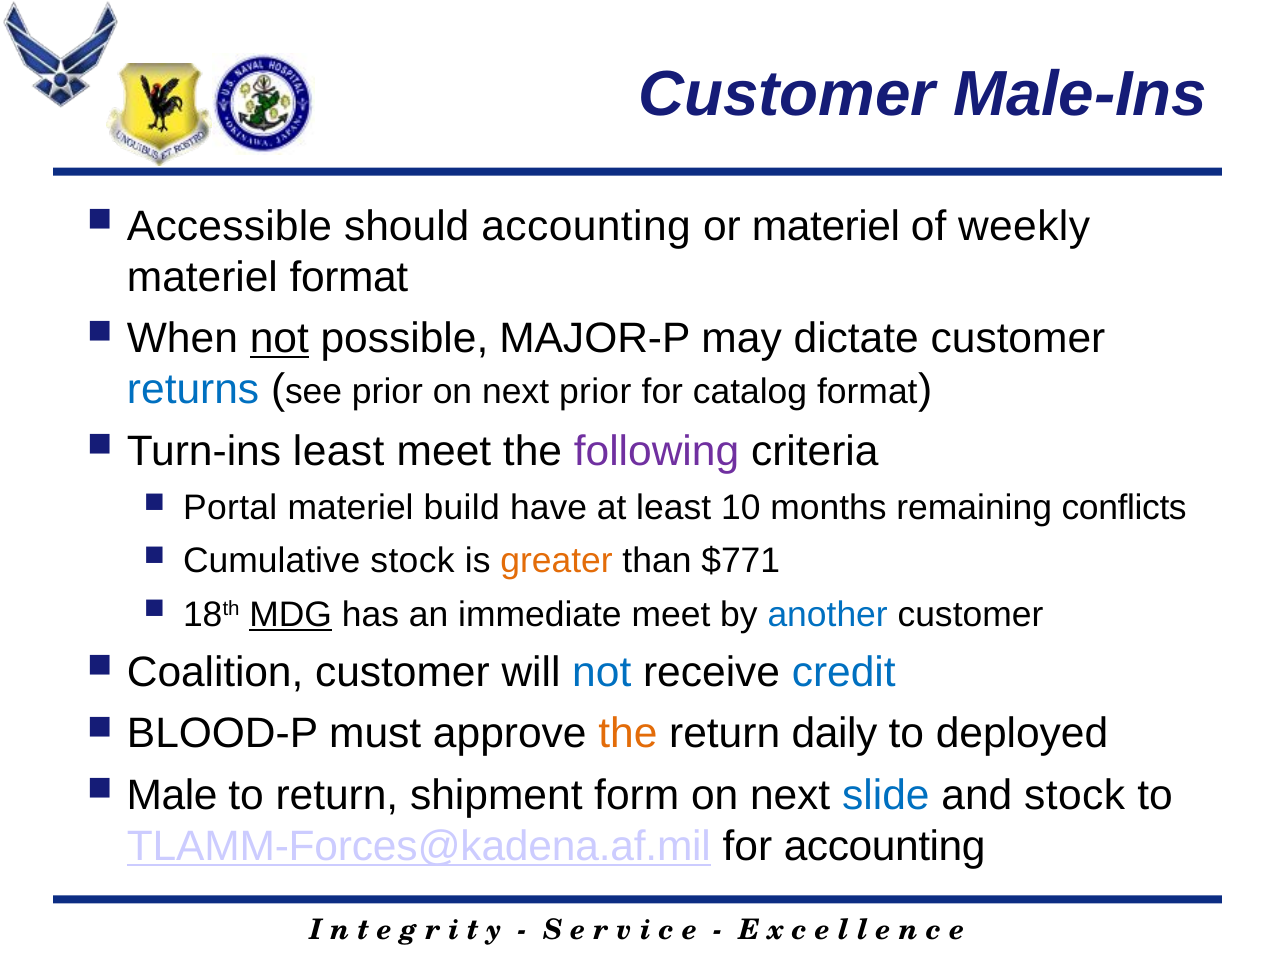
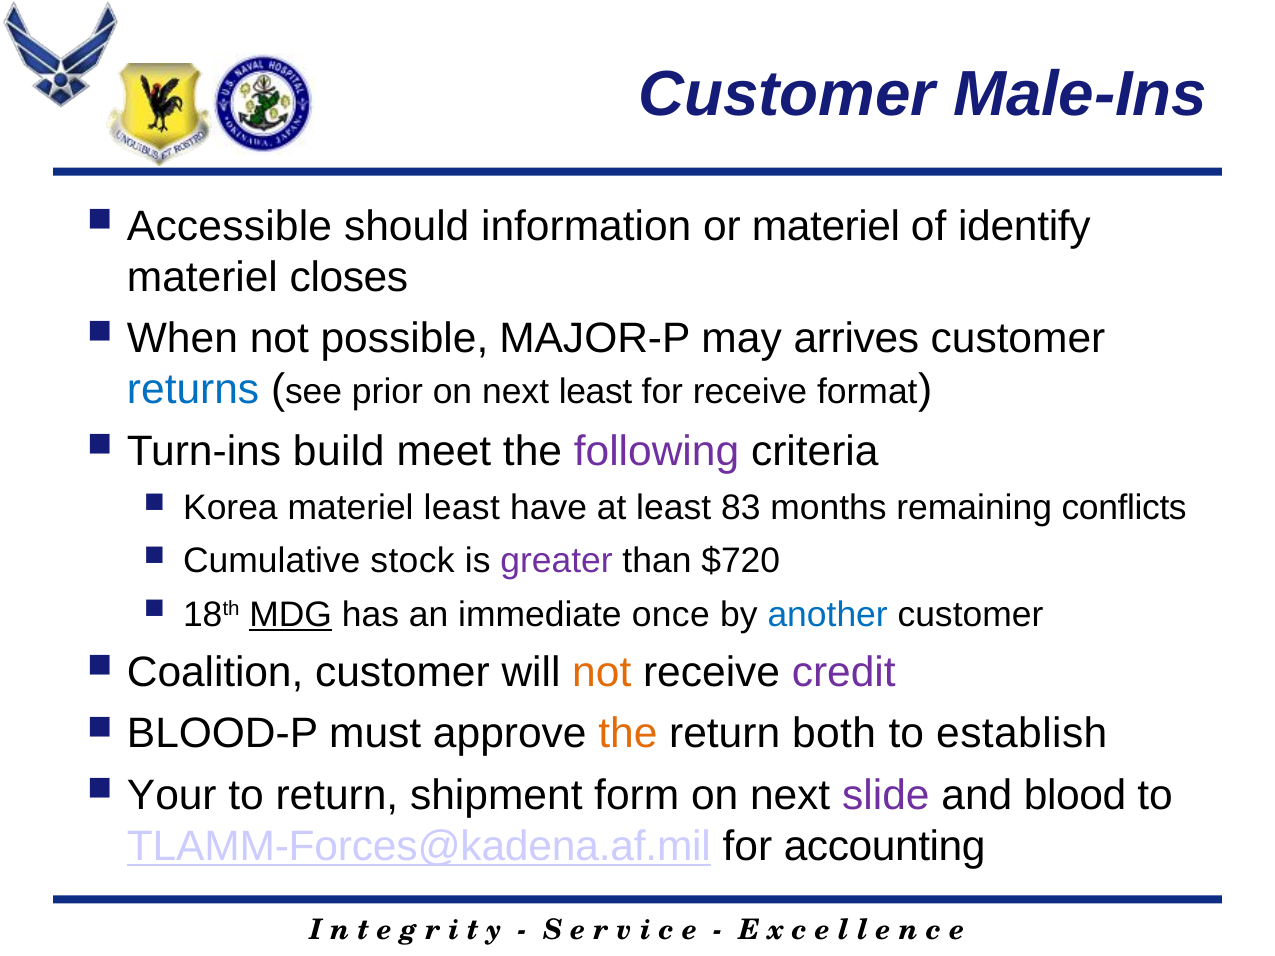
should accounting: accounting -> information (586, 226)
weekly: weekly -> identify (1024, 226)
materiel format: format -> closes (349, 277)
not underline: present -> none (279, 339)
dictate: dictate -> arrives (856, 339)
next prior: prior -> least (596, 392)
for catalog: catalog -> receive (750, 392)
Turn-ins least: least -> build (339, 451)
Portal: Portal -> Korea (230, 508)
materiel build: build -> least (462, 508)
10: 10 -> 83 (741, 508)
greater colour: orange -> purple (556, 561)
$771: $771 -> $720 (741, 561)
immediate meet: meet -> once (671, 615)
not colour: blue -> orange (602, 673)
credit colour: blue -> purple (844, 673)
daily: daily -> both (834, 734)
deployed: deployed -> establish (1022, 734)
Male: Male -> Your (172, 796)
slide colour: blue -> purple (886, 796)
and stock: stock -> blood (1075, 796)
